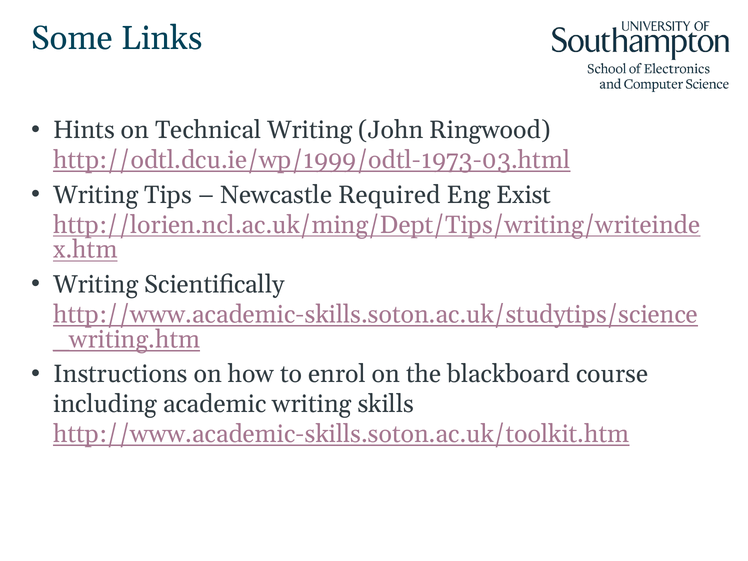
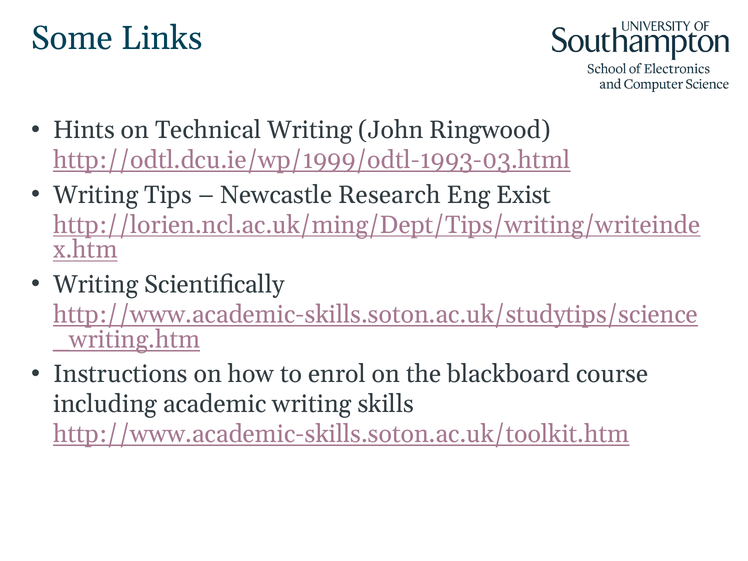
http://odtl.dcu.ie/wp/1999/odtl-1973-03.html: http://odtl.dcu.ie/wp/1999/odtl-1973-03.html -> http://odtl.dcu.ie/wp/1999/odtl-1993-03.html (312, 160)
Required: Required -> Research (389, 195)
